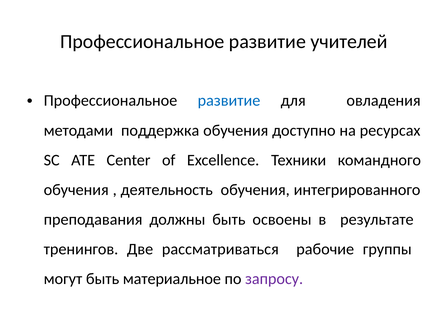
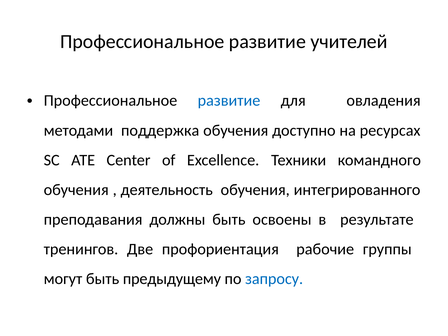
рассматриваться: рассматриваться -> профориентация (220, 249)
материальное: материальное -> предыдущему (172, 279)
запросу colour: purple -> blue (274, 279)
